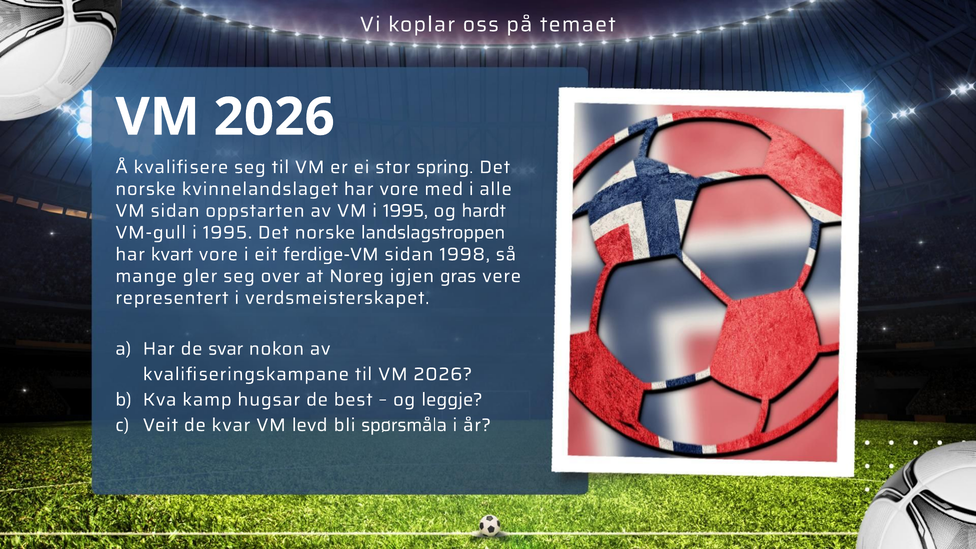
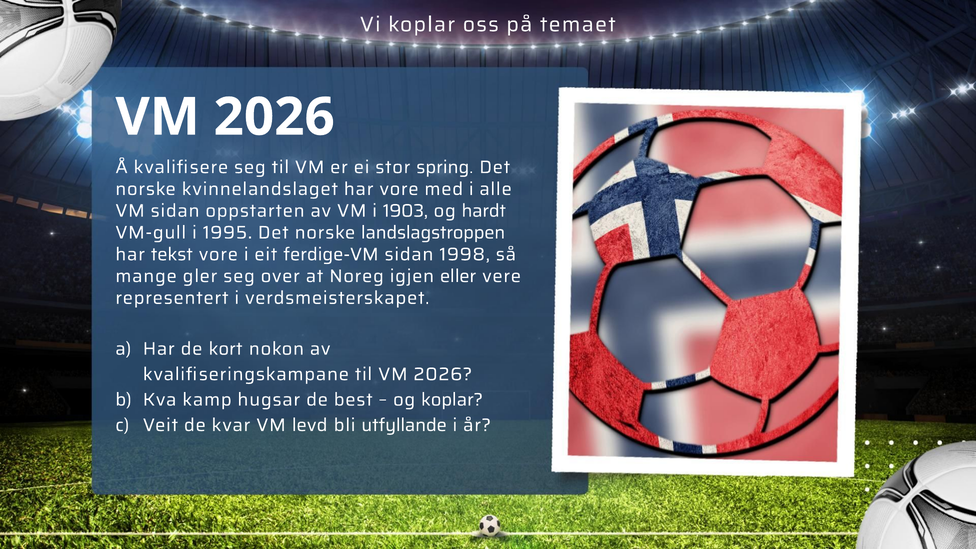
VM i 1995: 1995 -> 1903 (405, 211)
kvart: kvart -> tekst (172, 254)
gras: gras -> eller (458, 276)
svar: svar -> kort (226, 349)
og leggje: leggje -> koplar (452, 400)
spørsmåla: spørsmåla -> utfyllande (404, 425)
